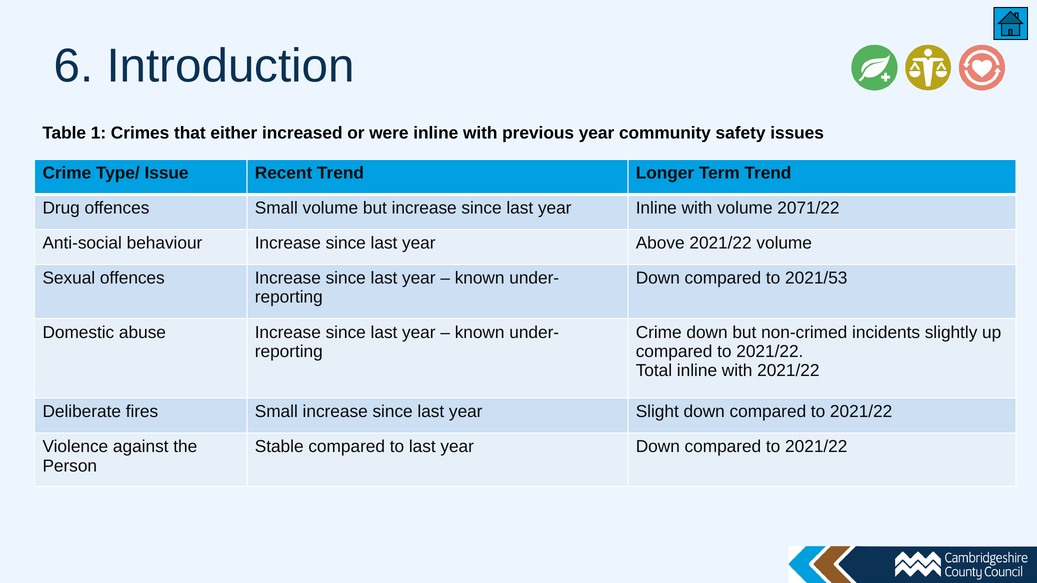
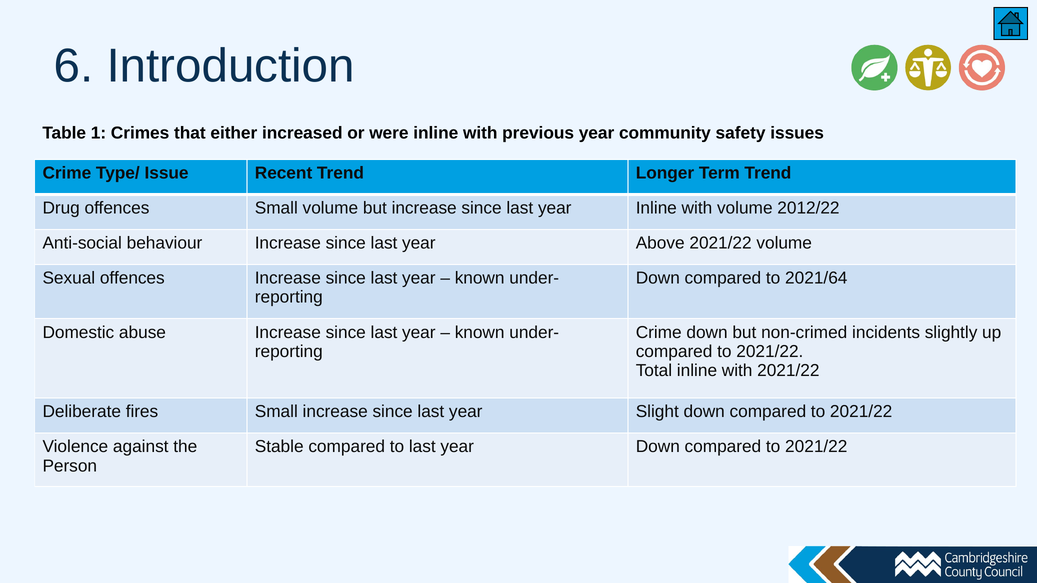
2071/22: 2071/22 -> 2012/22 (808, 208)
2021/53: 2021/53 -> 2021/64 (816, 278)
